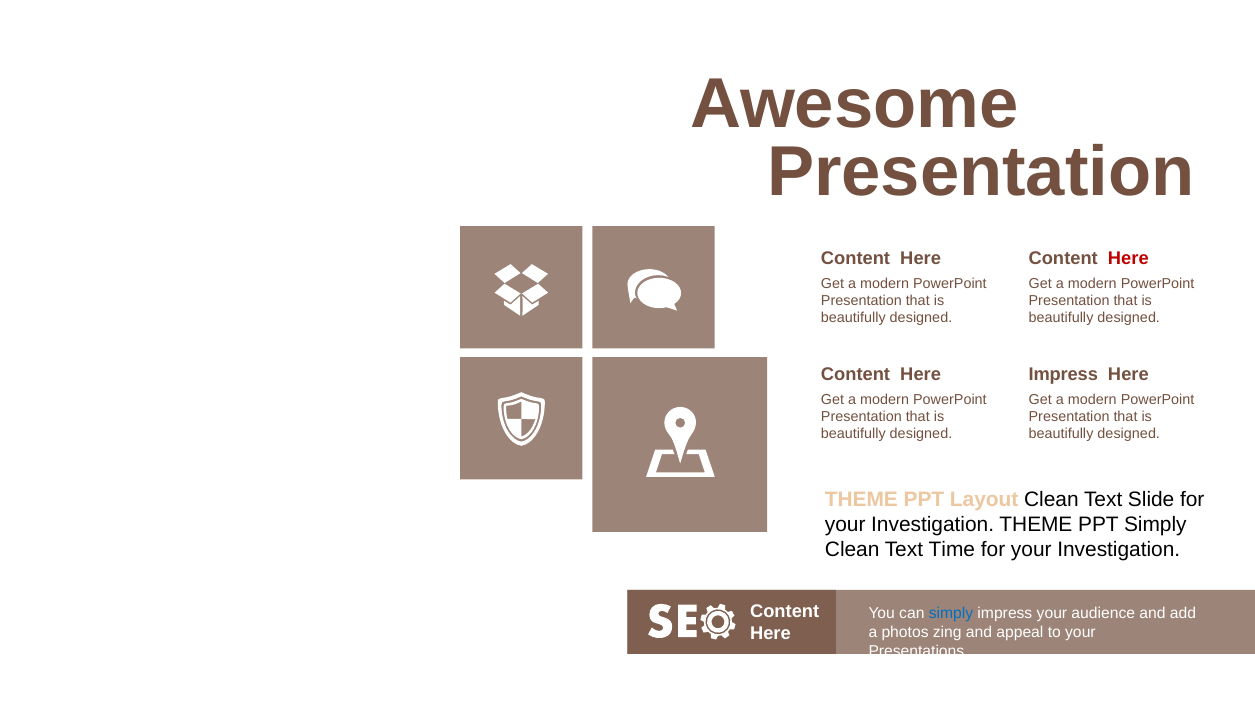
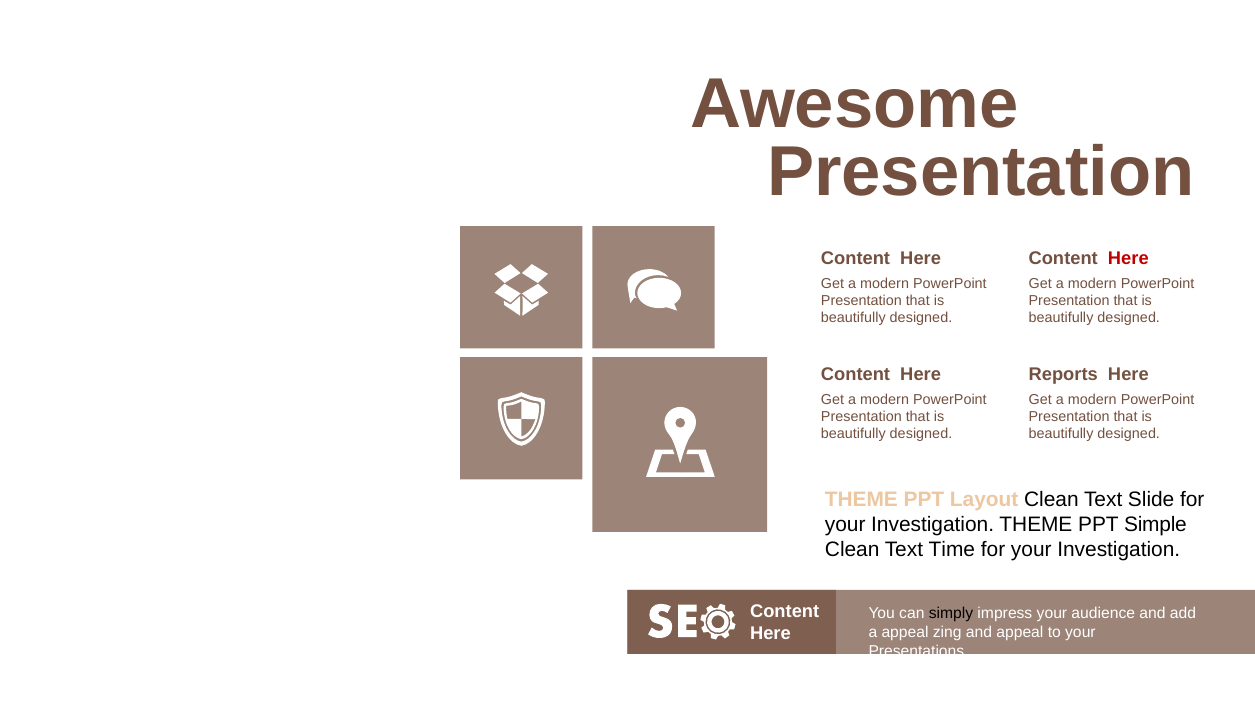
Impress: Impress -> Reports (1063, 374)
PPT Simply: Simply -> Simple (1155, 524)
simply colour: blue -> black (951, 613)
a photos: photos -> appeal (905, 632)
